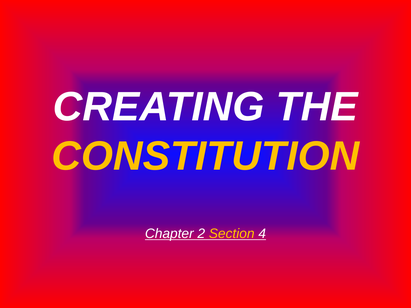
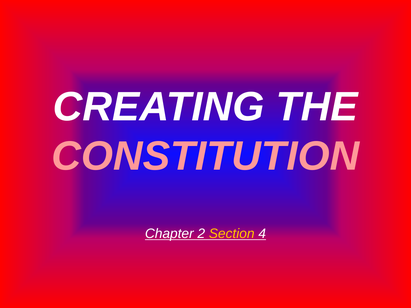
CONSTITUTION colour: yellow -> pink (205, 156)
